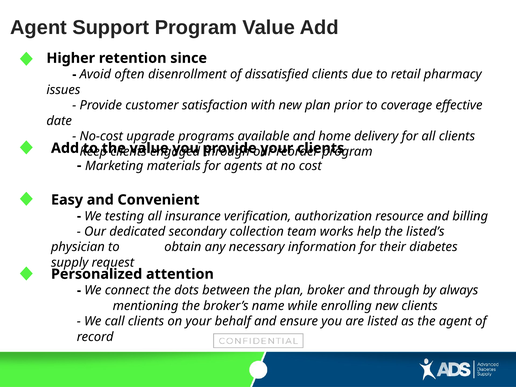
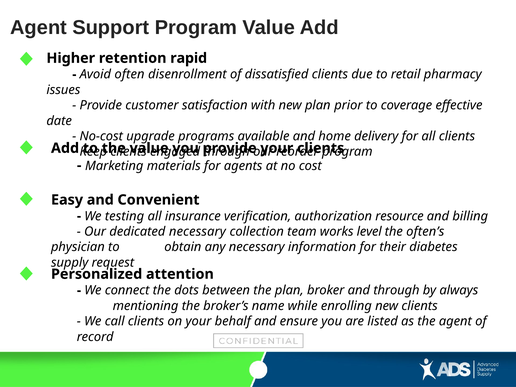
since: since -> rapid (189, 58)
dedicated secondary: secondary -> necessary (197, 232)
help: help -> level (369, 232)
listed’s: listed’s -> often’s (425, 232)
